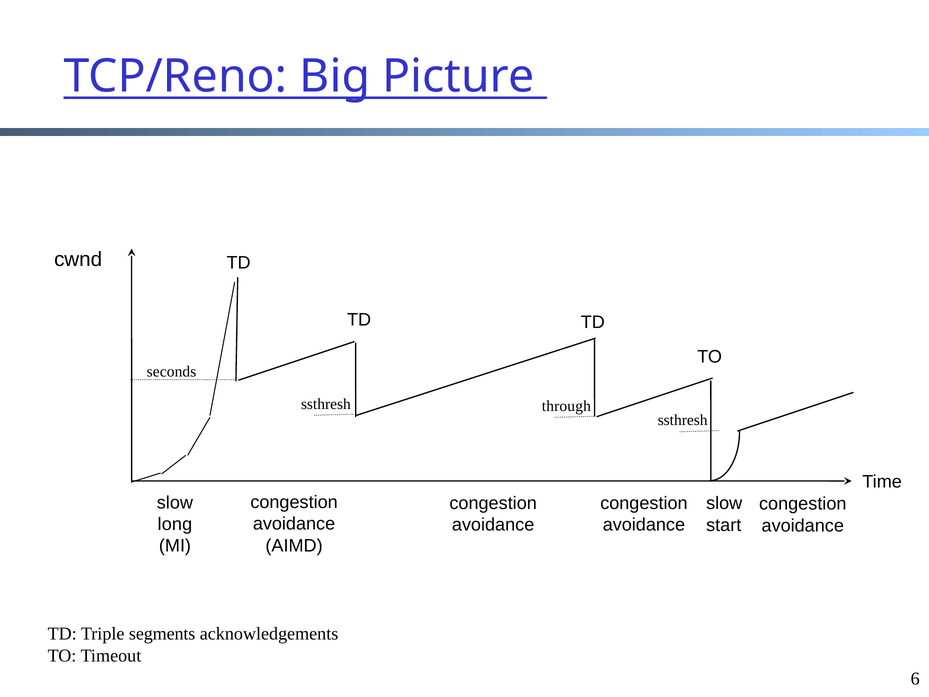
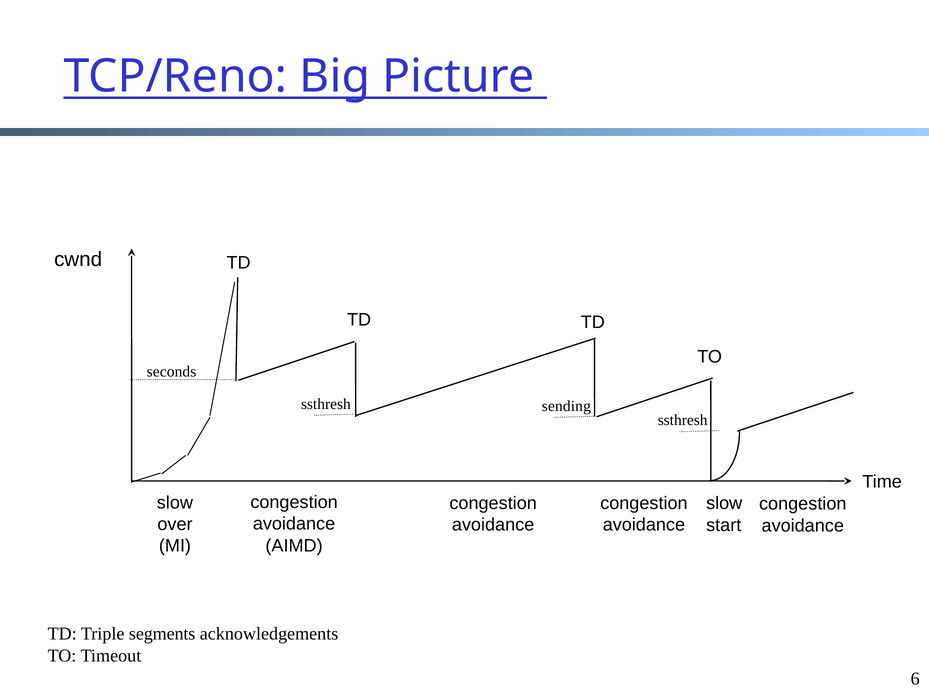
through: through -> sending (566, 406)
long: long -> over (175, 524)
